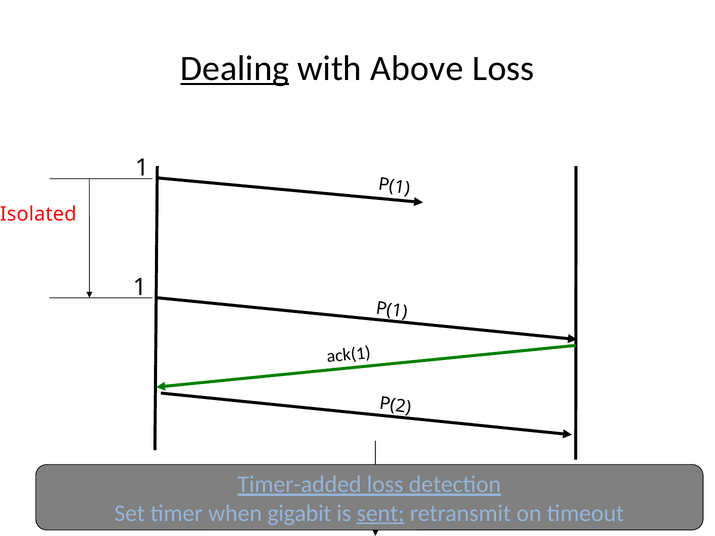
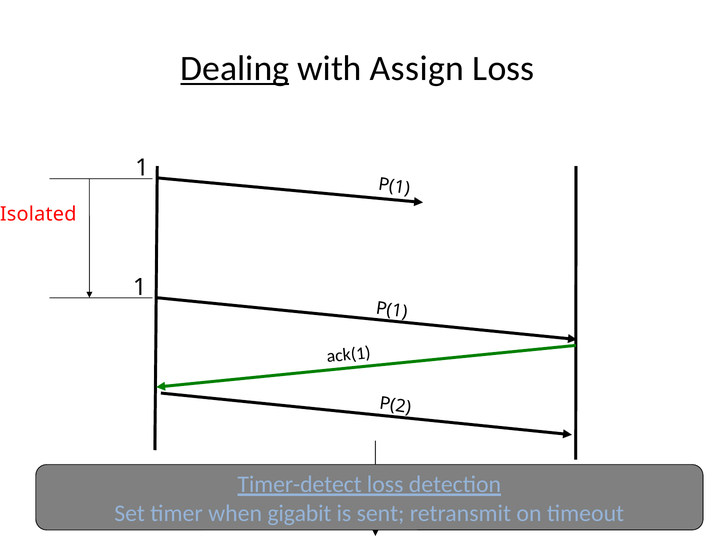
Above: Above -> Assign (417, 69)
Timer-added: Timer-added -> Timer-detect (300, 485)
sent underline: present -> none (381, 513)
